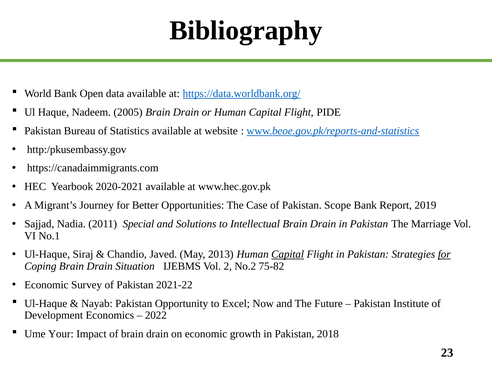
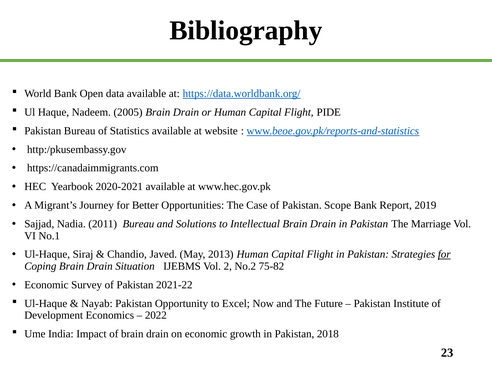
2011 Special: Special -> Bureau (138, 224)
Capital underline: present -> none (288, 254)
Your: Your -> India (61, 334)
